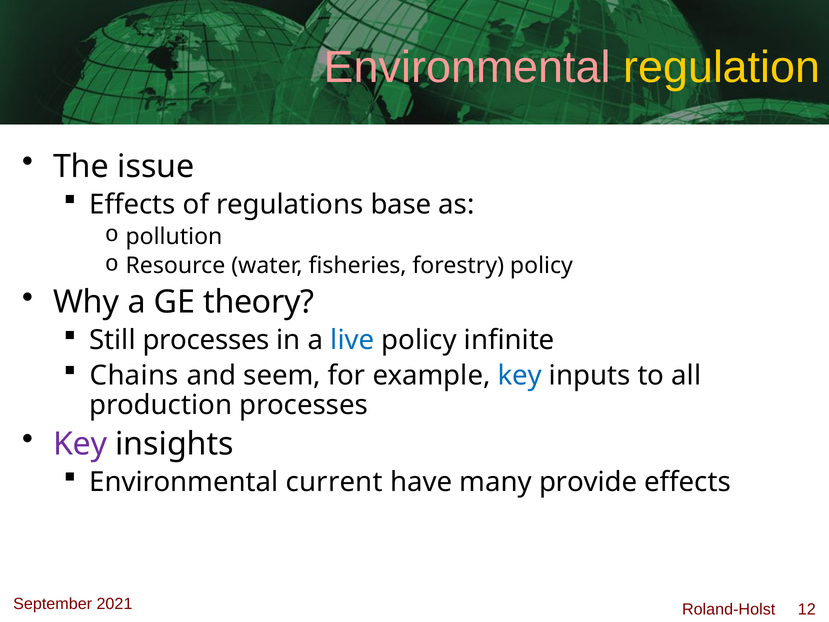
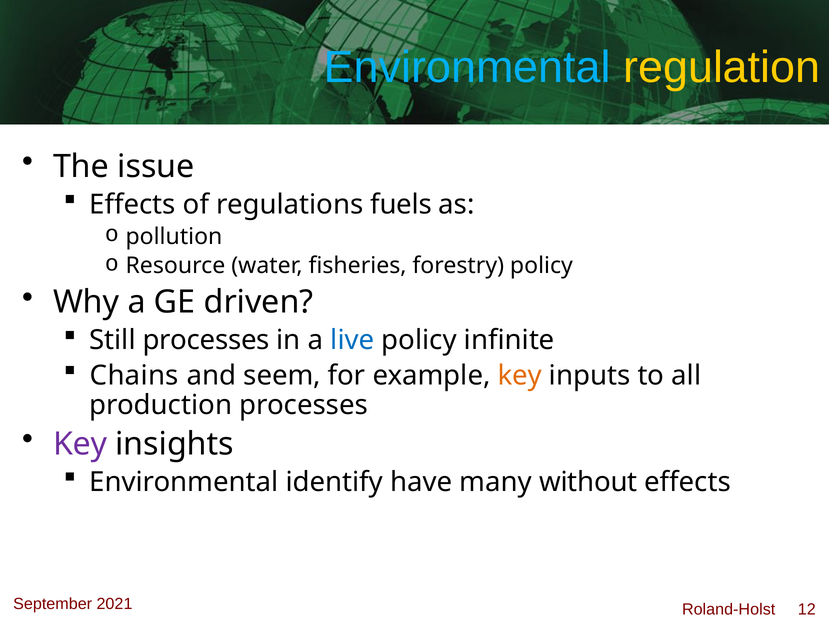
Environmental colour: pink -> light blue (467, 67)
base: base -> fuels (401, 204)
theory: theory -> driven (259, 302)
key colour: blue -> orange (520, 375)
current: current -> identify (334, 482)
provide: provide -> without (588, 482)
